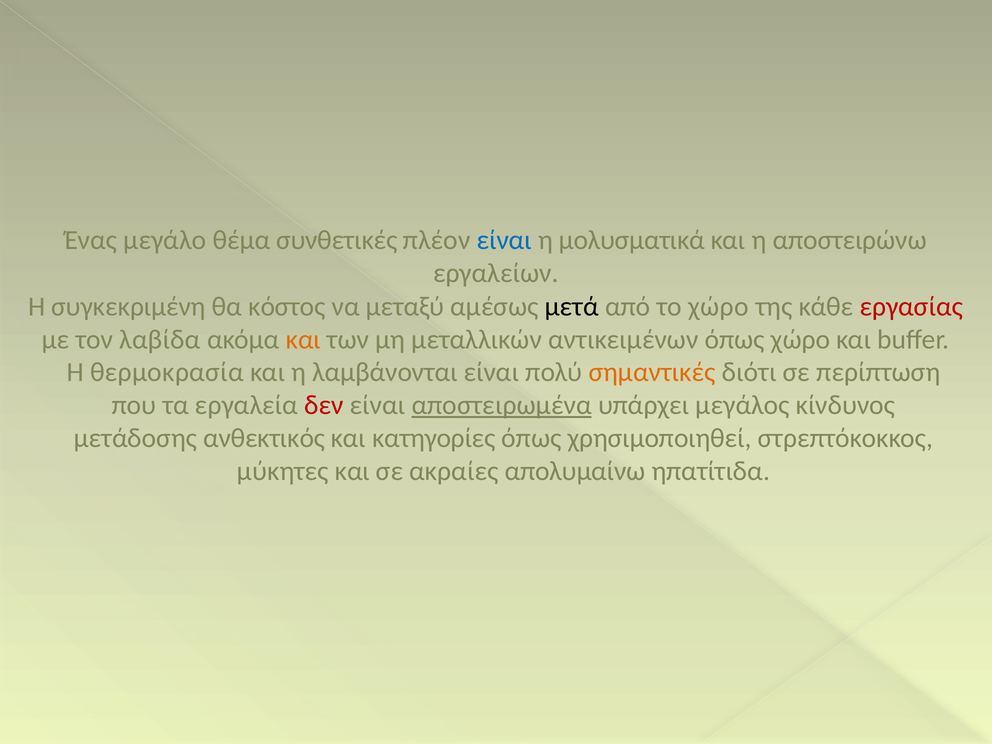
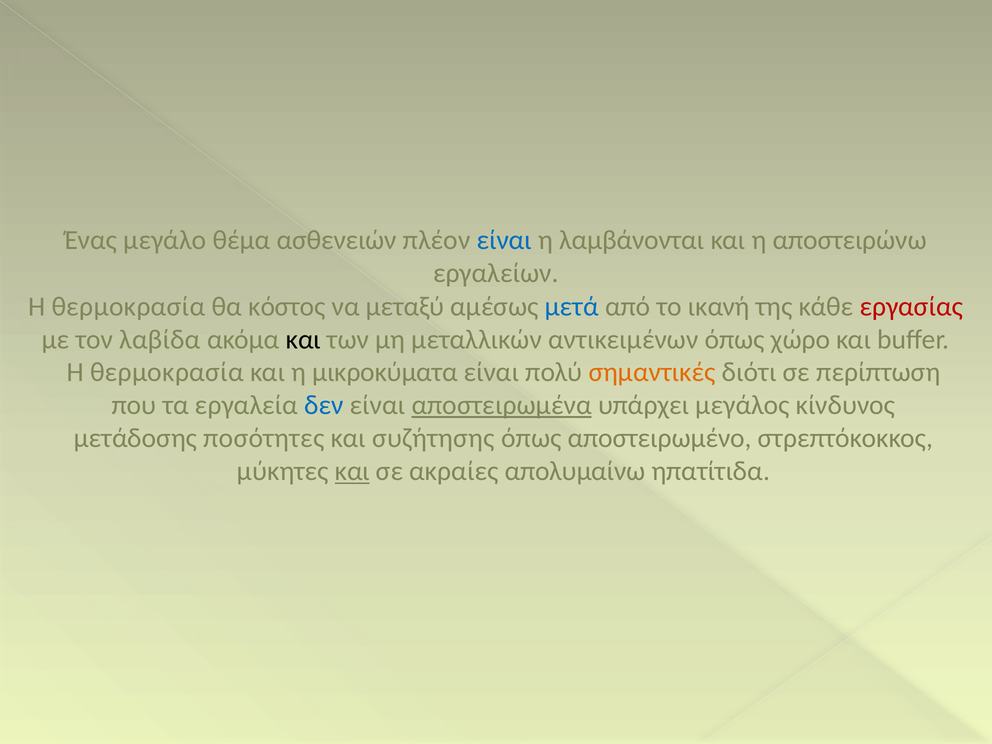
συνθετικές: συνθετικές -> ασθενειών (337, 240)
μολυσματικά: μολυσματικά -> λαμβάνονται (632, 240)
συγκεκριμένη: συγκεκριμένη -> θερμοκρασία (128, 306)
μετά colour: black -> blue (572, 306)
το χώρο: χώρο -> ικανή (719, 306)
και colour: orange -> black (303, 340)
λαμβάνονται: λαμβάνονται -> μικροκύματα (385, 372)
δεν colour: red -> blue (324, 405)
ανθεκτικός: ανθεκτικός -> ποσότητες (264, 438)
κατηγορίες: κατηγορίες -> συζήτησης (433, 438)
χρησιμοποιηθεί: χρησιμοποιηθεί -> αποστειρωμένο (660, 438)
και underline: none -> present (352, 471)
